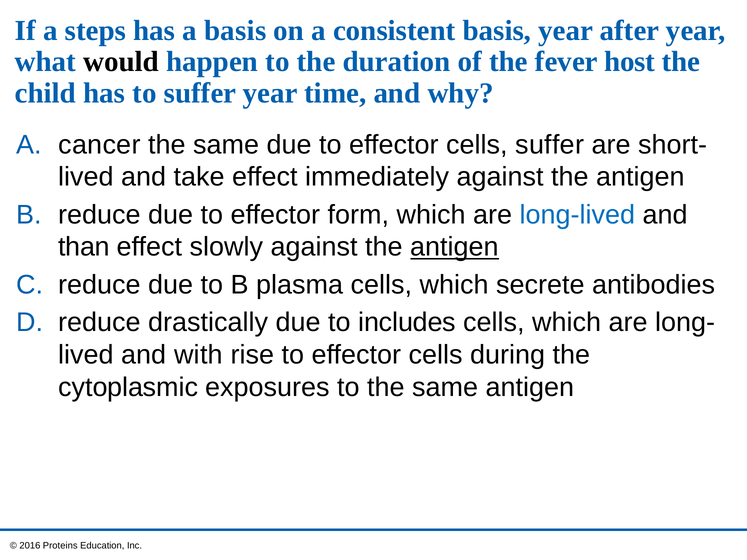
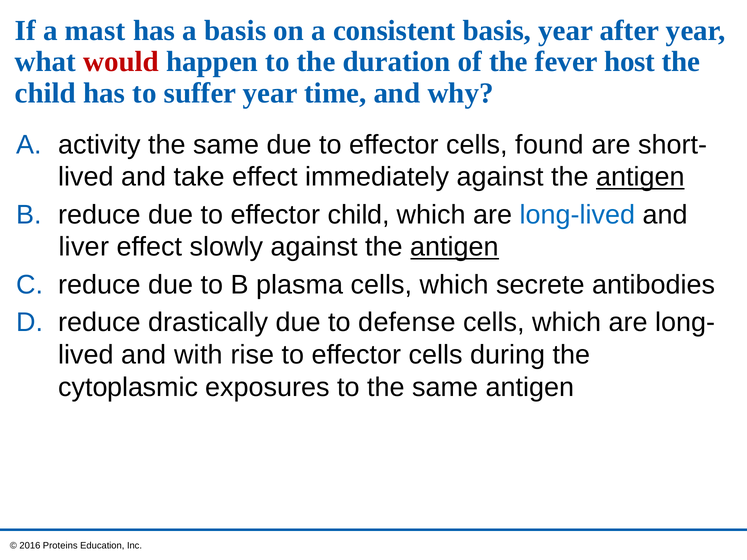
steps: steps -> mast (95, 30)
would colour: black -> red (121, 62)
cancer: cancer -> activity (100, 145)
cells suffer: suffer -> found (550, 145)
antigen underline: none -> present (640, 177)
effector form: form -> child (359, 215)
than: than -> liver (84, 247)
includes: includes -> defense (407, 323)
